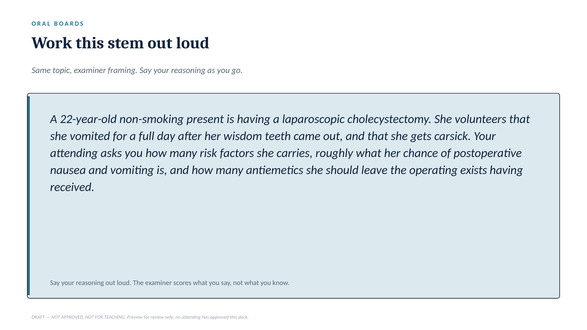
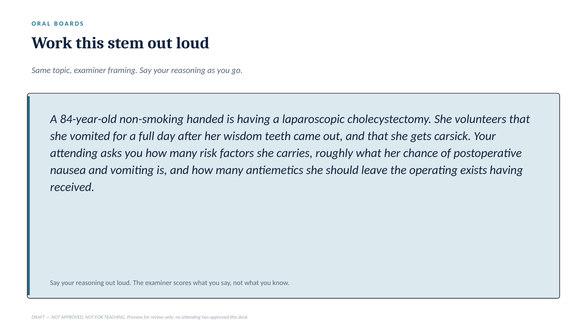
22-year-old: 22-year-old -> 84-year-old (88, 119)
present: present -> handed (205, 119)
